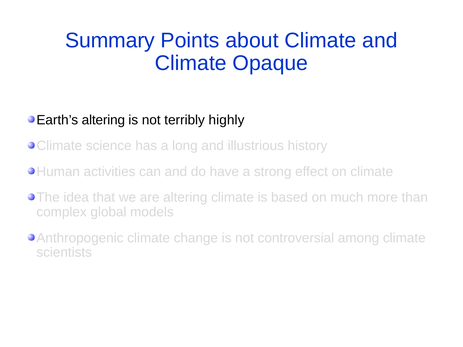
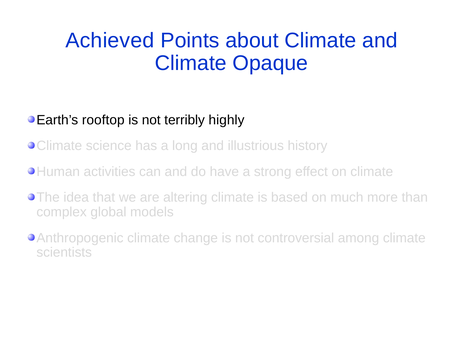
Summary: Summary -> Achieved (110, 40)
Earth’s altering: altering -> rooftop (103, 120)
